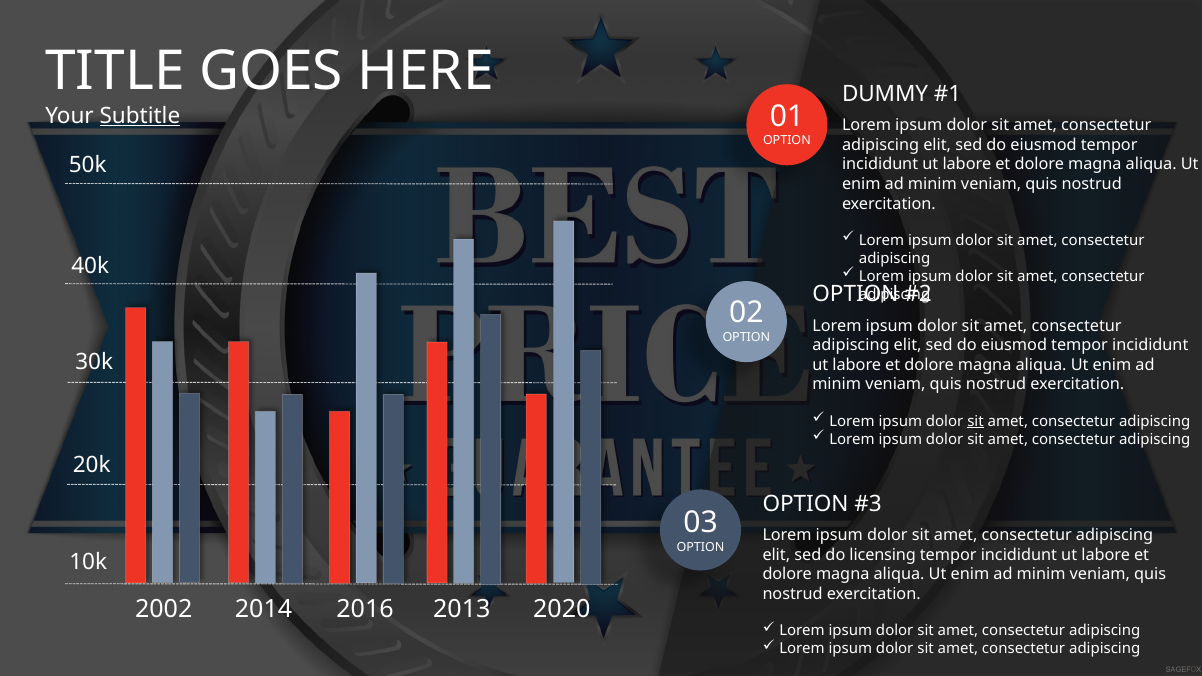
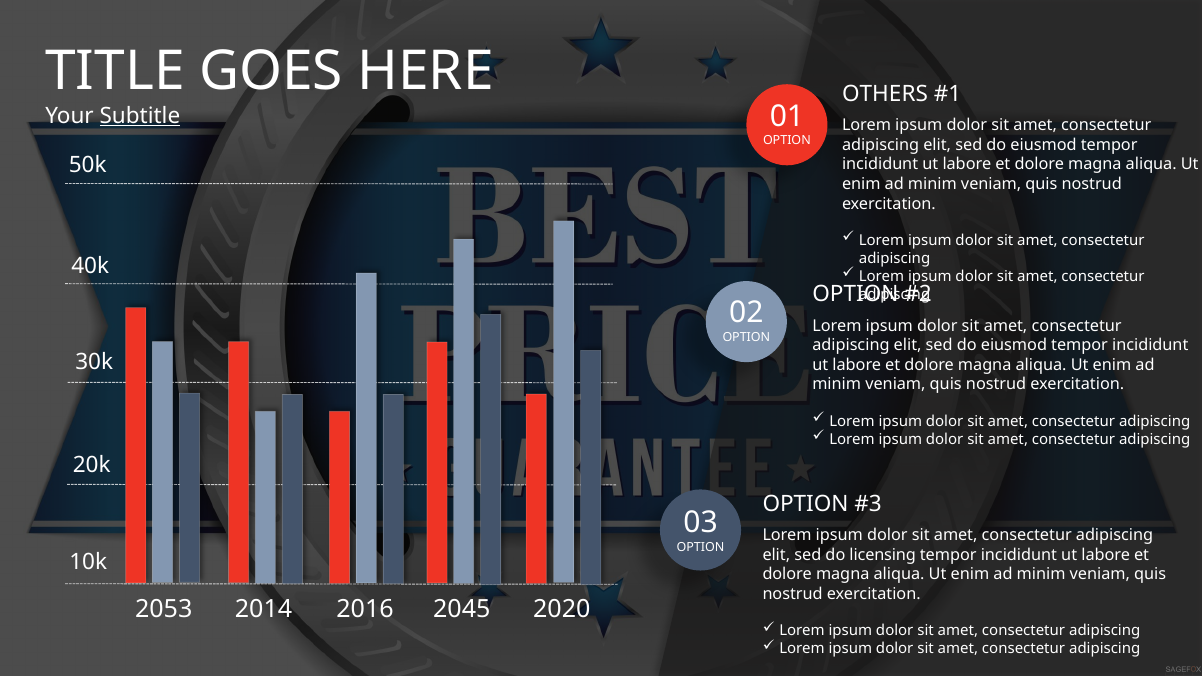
DUMMY: DUMMY -> OTHERS (885, 94)
sit underline: present -> none (976, 421)
2002: 2002 -> 2053 (164, 610)
2013: 2013 -> 2045 (462, 610)
